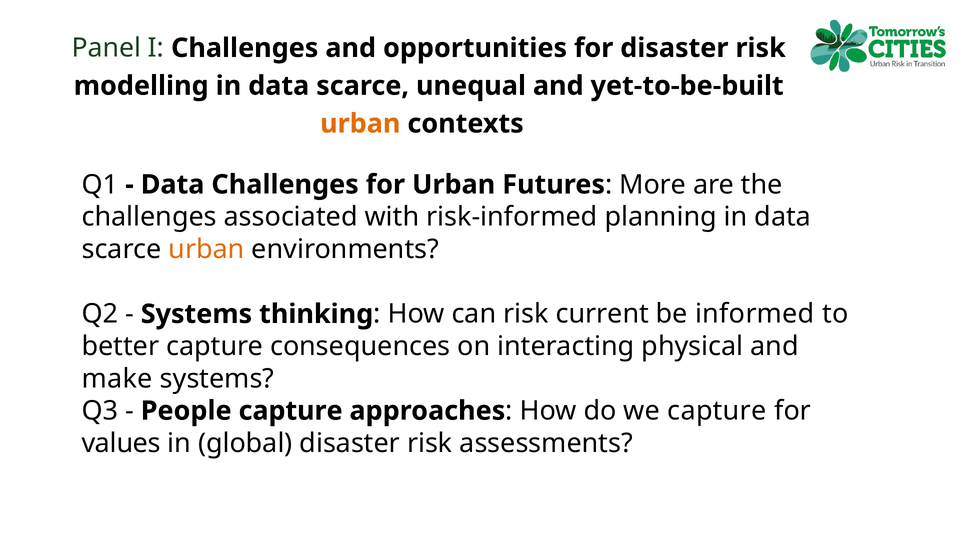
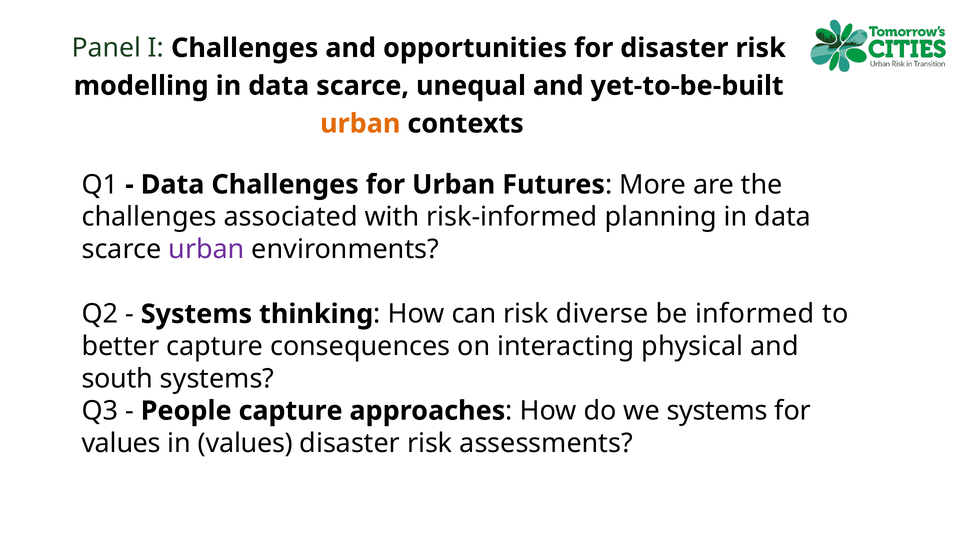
urban colour: orange -> purple (206, 249)
current: current -> diverse (602, 314)
make: make -> south (117, 379)
we capture: capture -> systems (717, 411)
in global: global -> values (245, 443)
